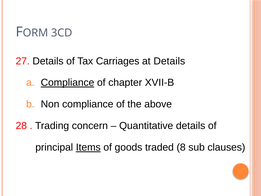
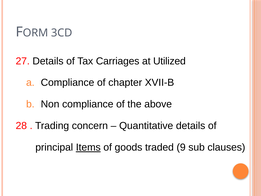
at Details: Details -> Utilized (169, 61)
Compliance underline: present -> none (68, 83)
8: 8 -> 9 (181, 147)
